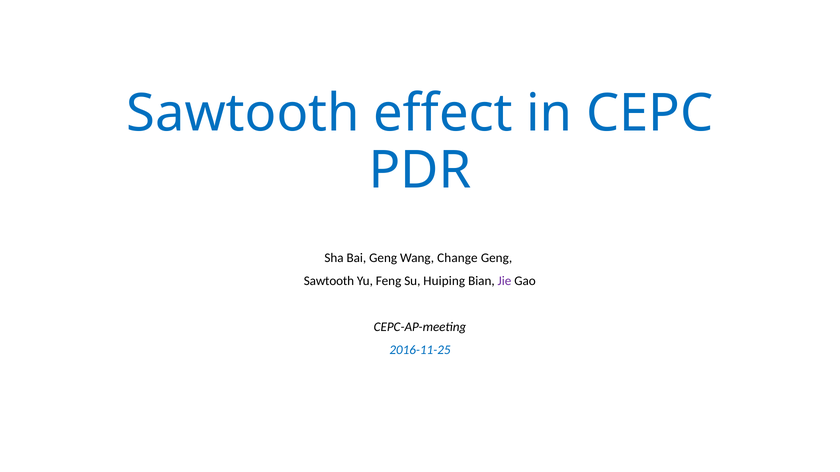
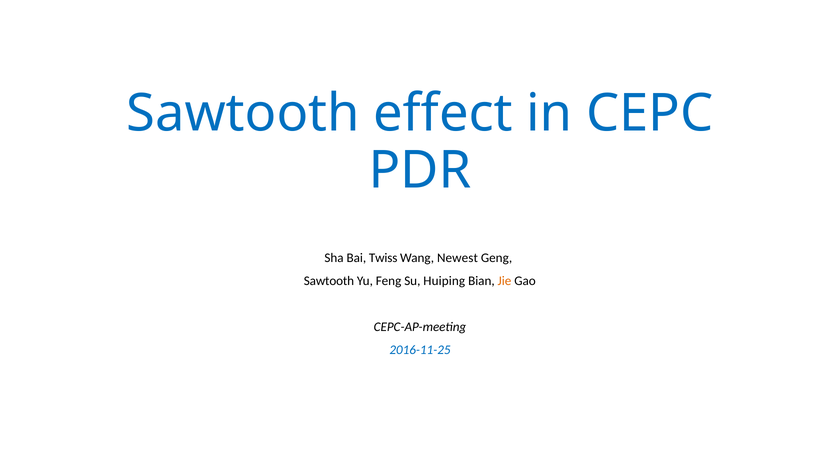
Bai Geng: Geng -> Twiss (383, 258)
Change: Change -> Newest (457, 258)
Jie colour: purple -> orange (504, 281)
